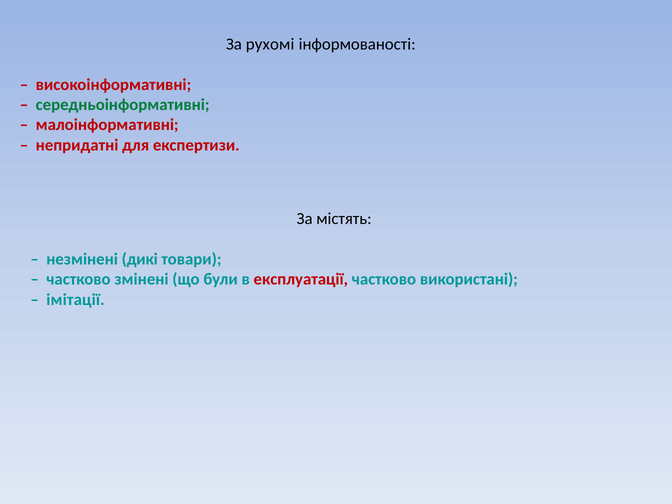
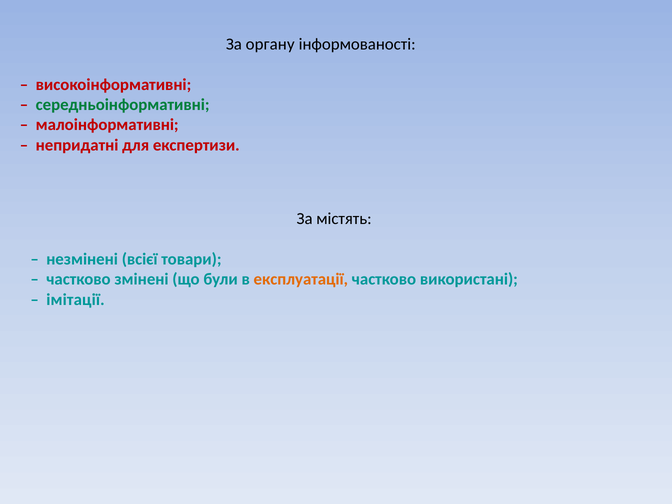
рухомі: рухомі -> органу (270, 44)
дикі: дикі -> всієї (140, 259)
експлуатації colour: red -> orange (301, 279)
